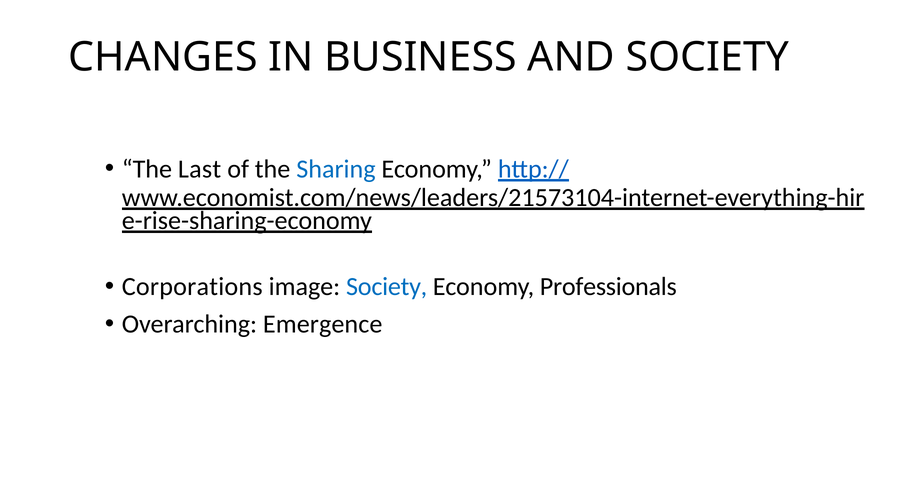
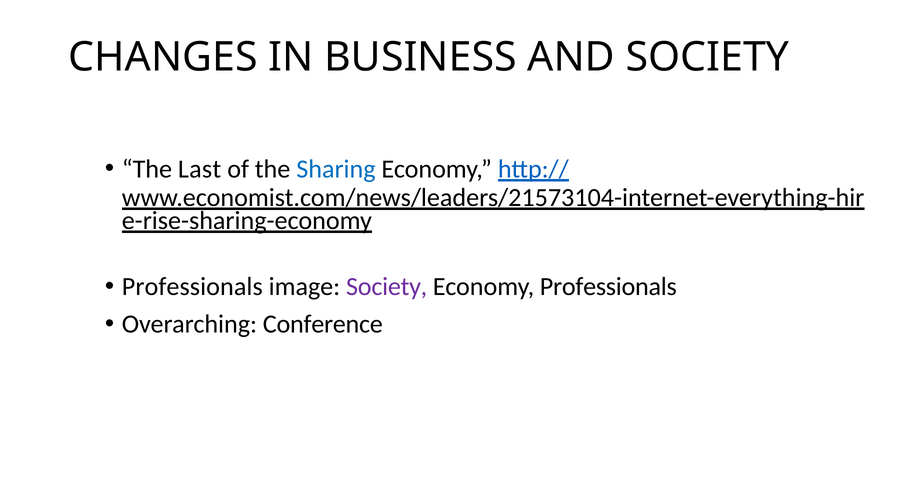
Corporations: Corporations -> Professionals (192, 287)
Society colour: blue -> purple (387, 287)
Emergence: Emergence -> Conference (323, 325)
